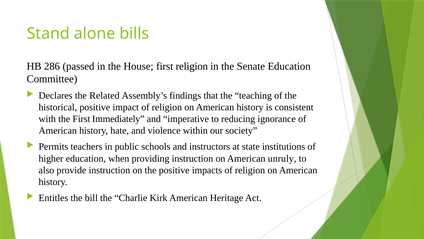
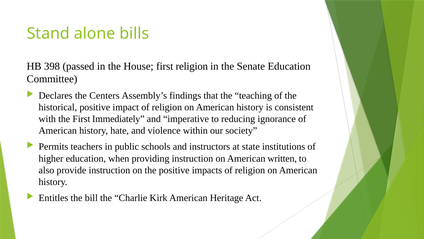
286: 286 -> 398 (52, 66)
Related: Related -> Centers (104, 95)
unruly: unruly -> written (282, 158)
